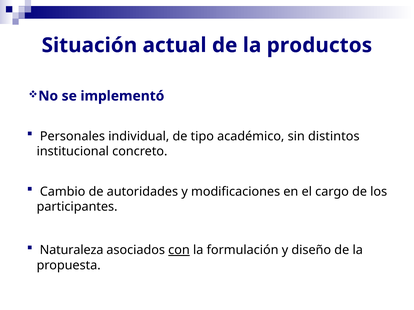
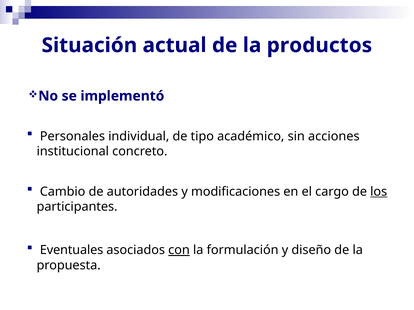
distintos: distintos -> acciones (334, 136)
los underline: none -> present (379, 192)
Naturaleza: Naturaleza -> Eventuales (72, 250)
